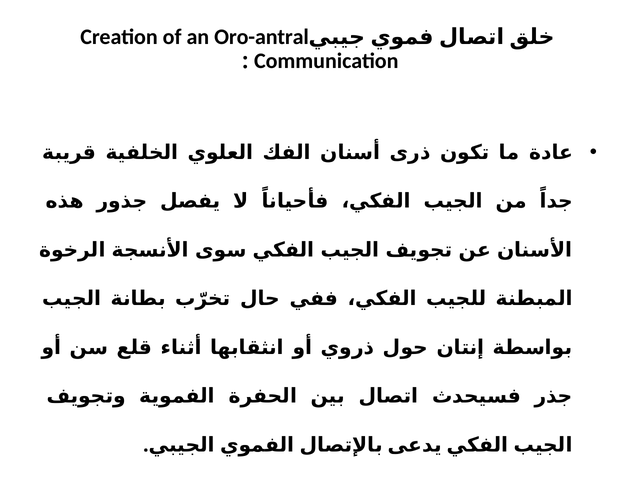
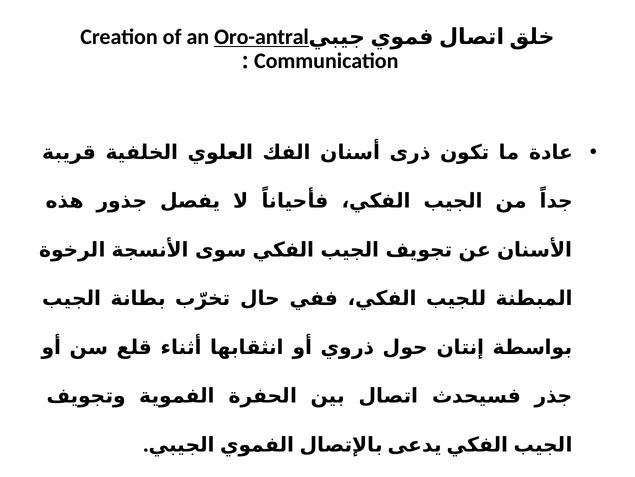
Oro-antral underline: none -> present (262, 37)
